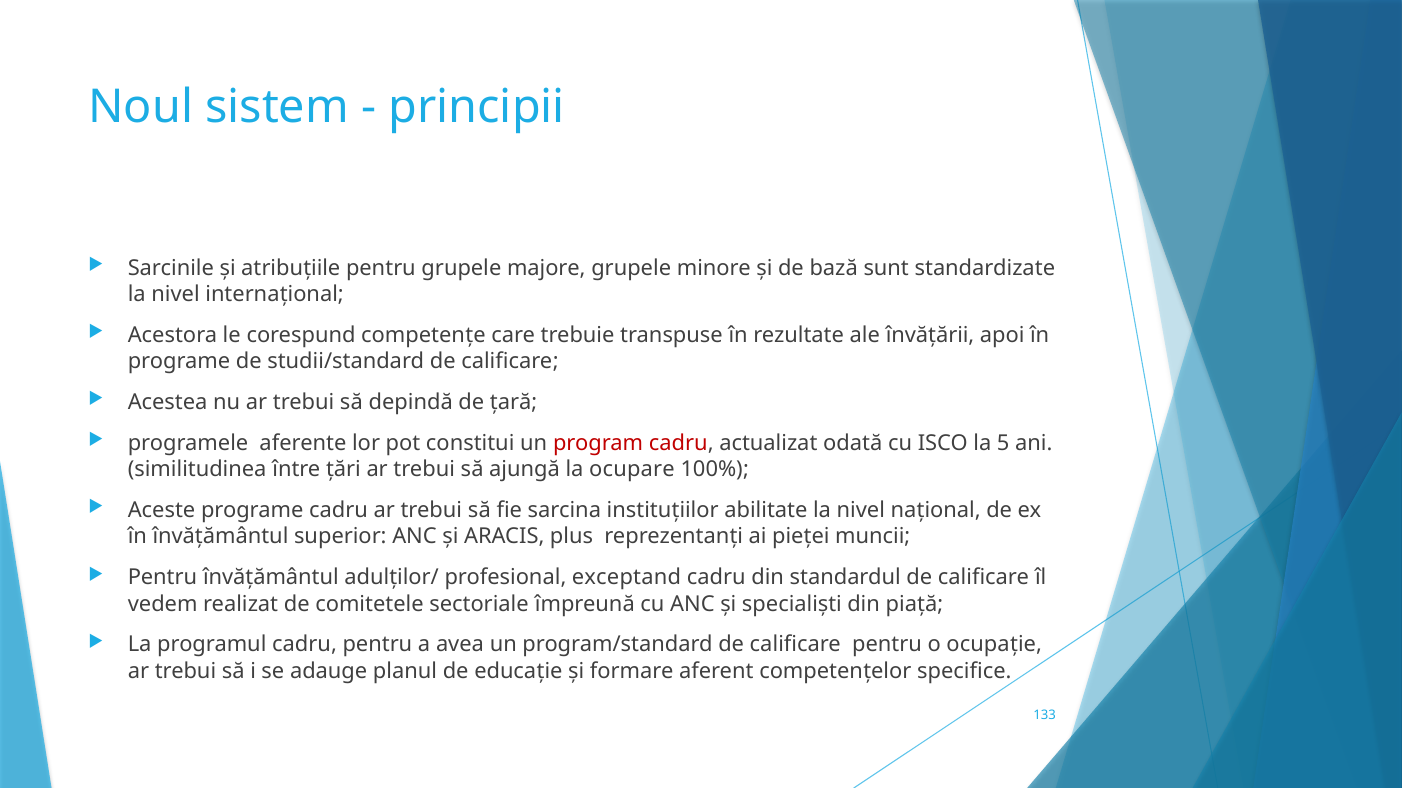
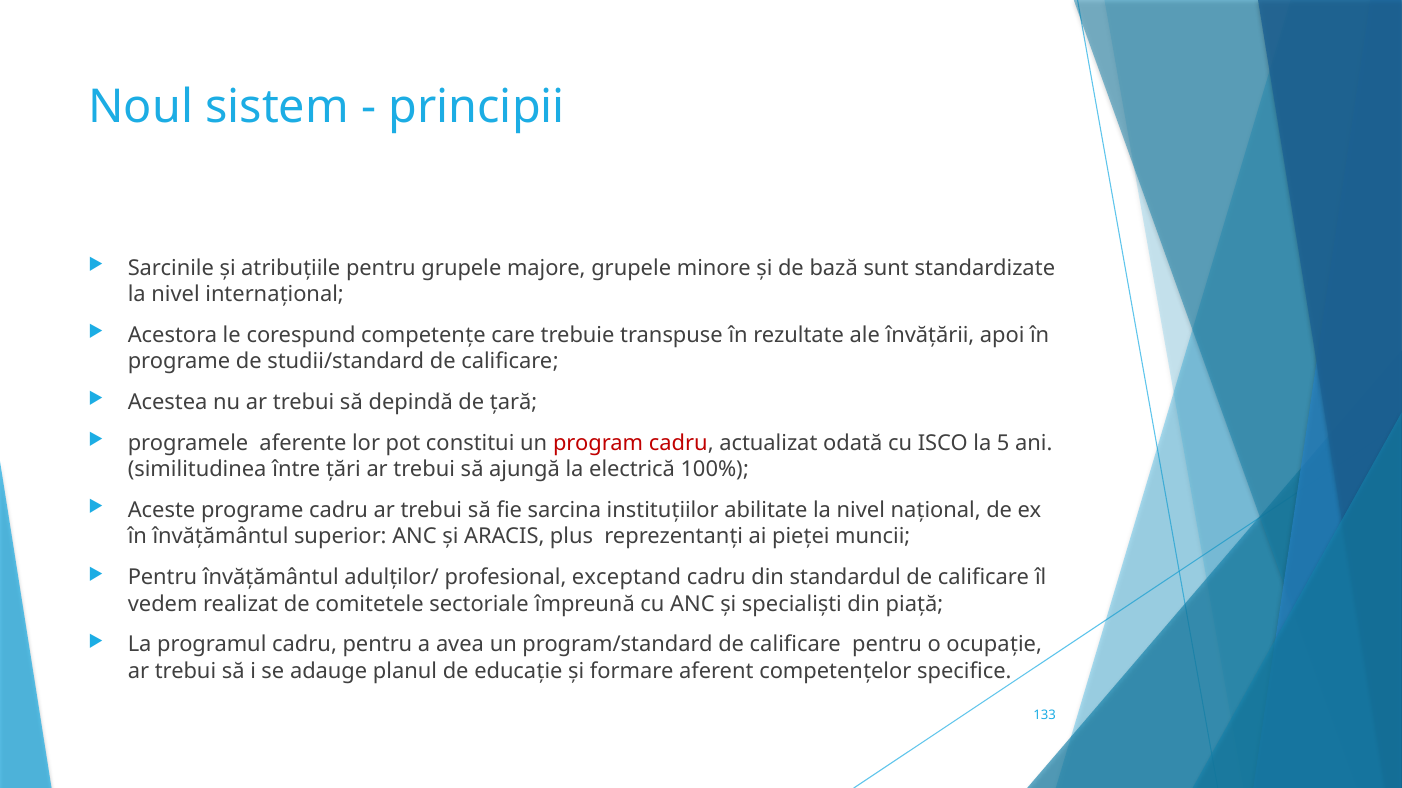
ocupare: ocupare -> electrică (632, 470)
